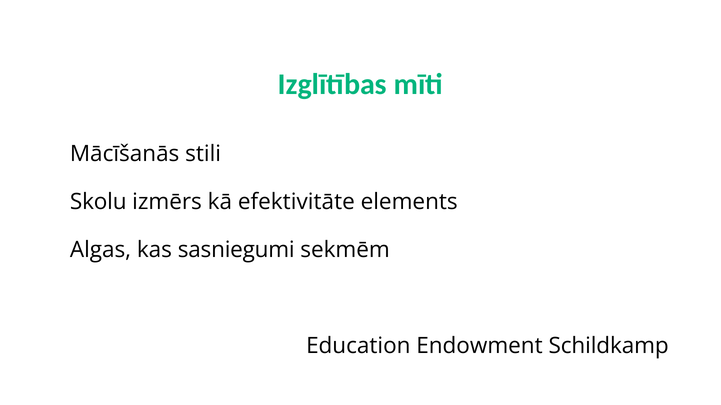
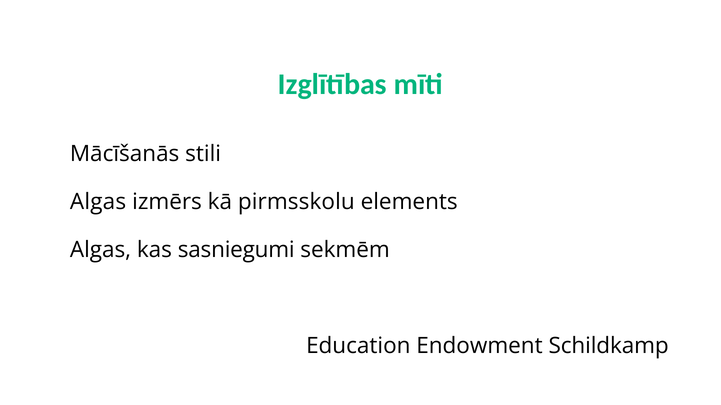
Skolu: Skolu -> Algas (98, 202)
efektivitāte: efektivitāte -> pirmsskolu (296, 202)
